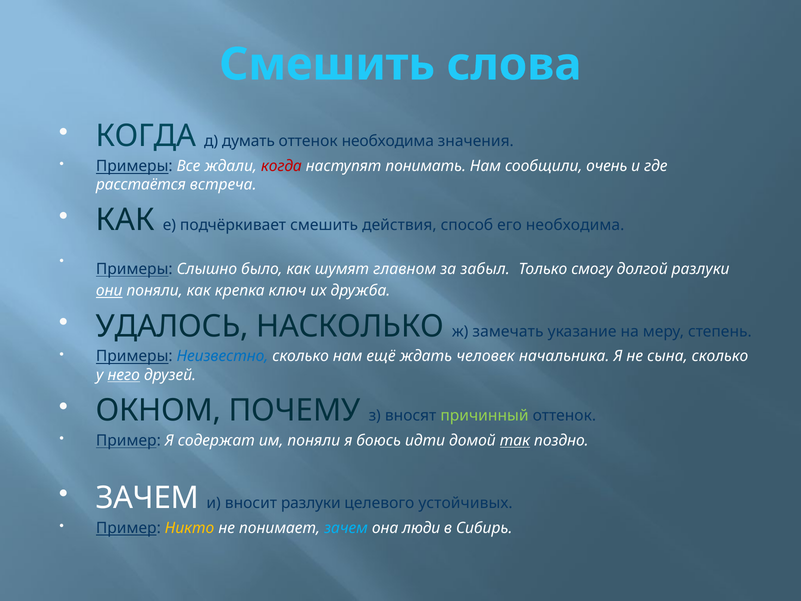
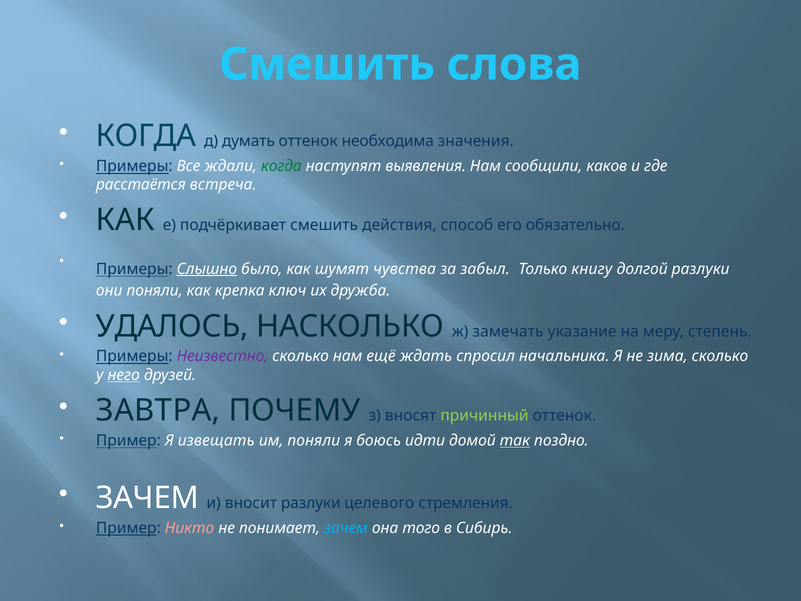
когда colour: red -> green (281, 166)
понимать: понимать -> выявления (426, 166)
очень: очень -> каков (607, 166)
его необходима: необходима -> обязательно (575, 225)
Слышно underline: none -> present (207, 269)
главном: главном -> чувства (405, 269)
смогу: смогу -> книгу (592, 269)
они underline: present -> none (109, 291)
Неизвестно colour: blue -> purple (222, 356)
человек: человек -> спросил (486, 356)
сына: сына -> зима (667, 356)
ОКНОМ: ОКНОМ -> ЗАВТРА (158, 410)
содержат: содержат -> извещать (216, 440)
устойчивых: устойчивых -> стремления (466, 503)
Никто colour: yellow -> pink (190, 528)
люди: люди -> того (421, 528)
